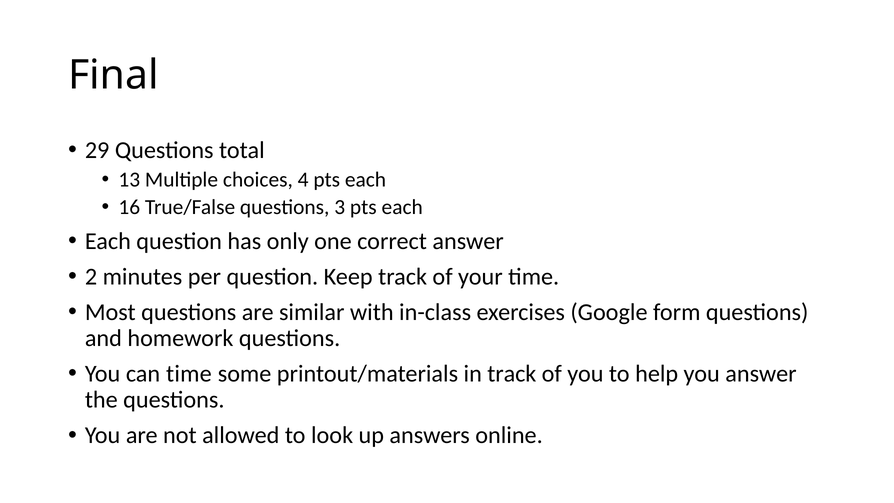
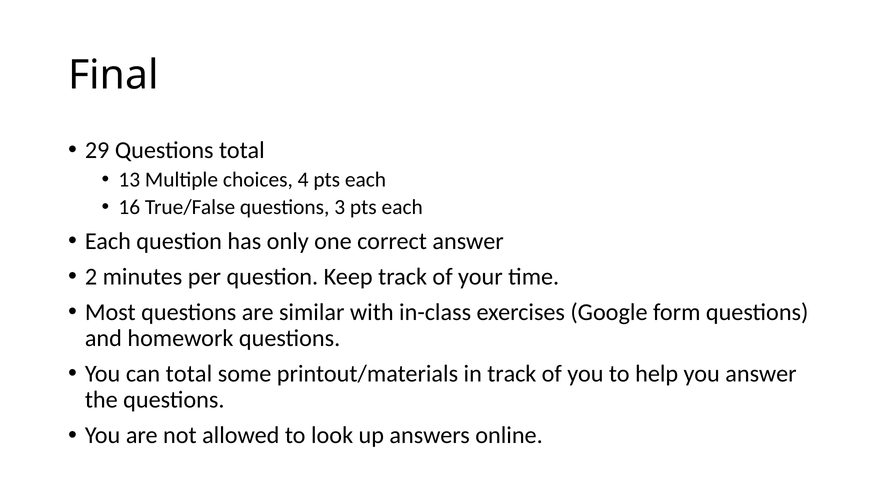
can time: time -> total (189, 374)
